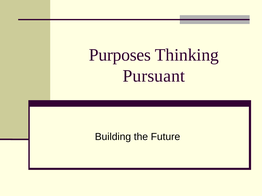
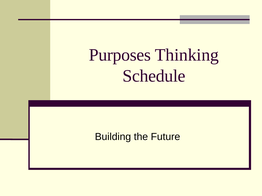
Pursuant: Pursuant -> Schedule (154, 76)
